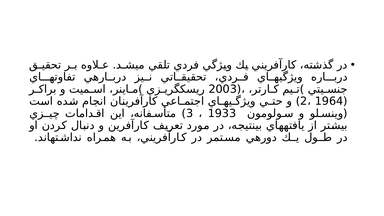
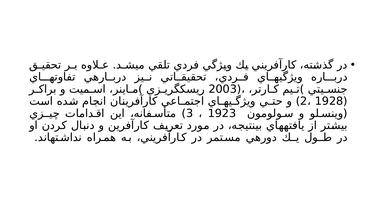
1964: 1964 -> 1928 (329, 101)
1933: 1933 -> 1923 (222, 113)
